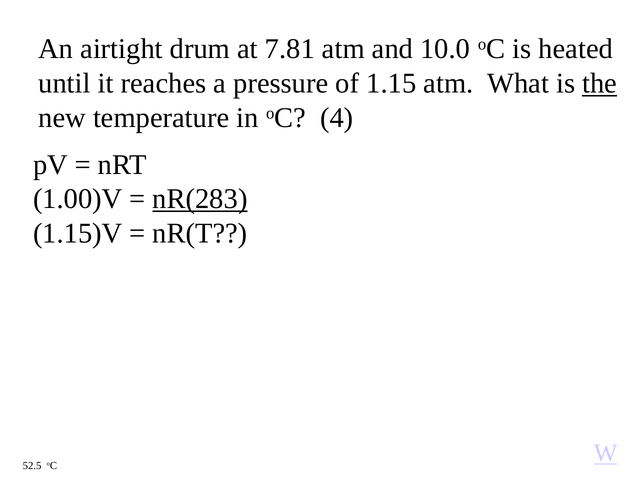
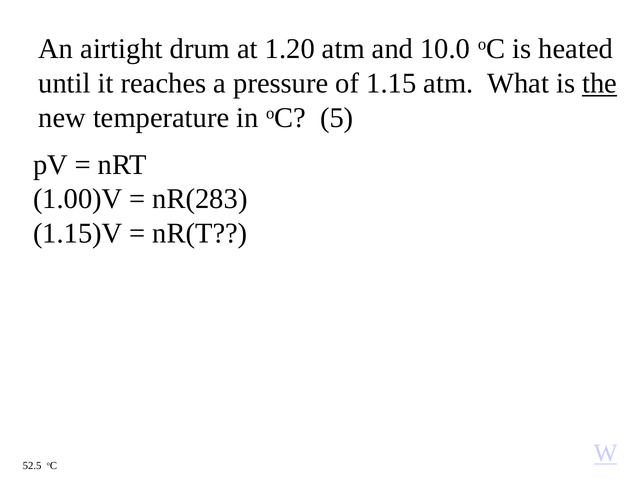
7.81: 7.81 -> 1.20 (290, 49)
4: 4 -> 5 (337, 118)
nR(283 underline: present -> none (200, 199)
